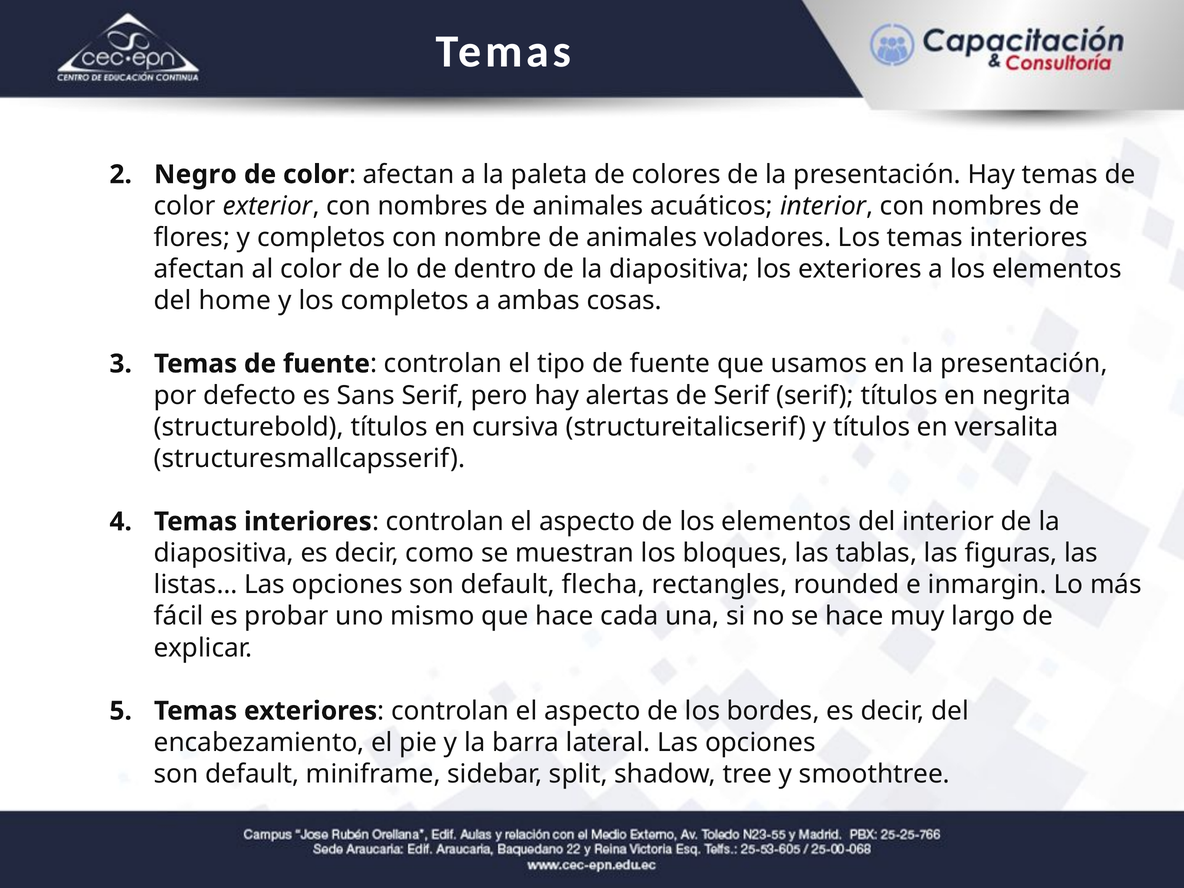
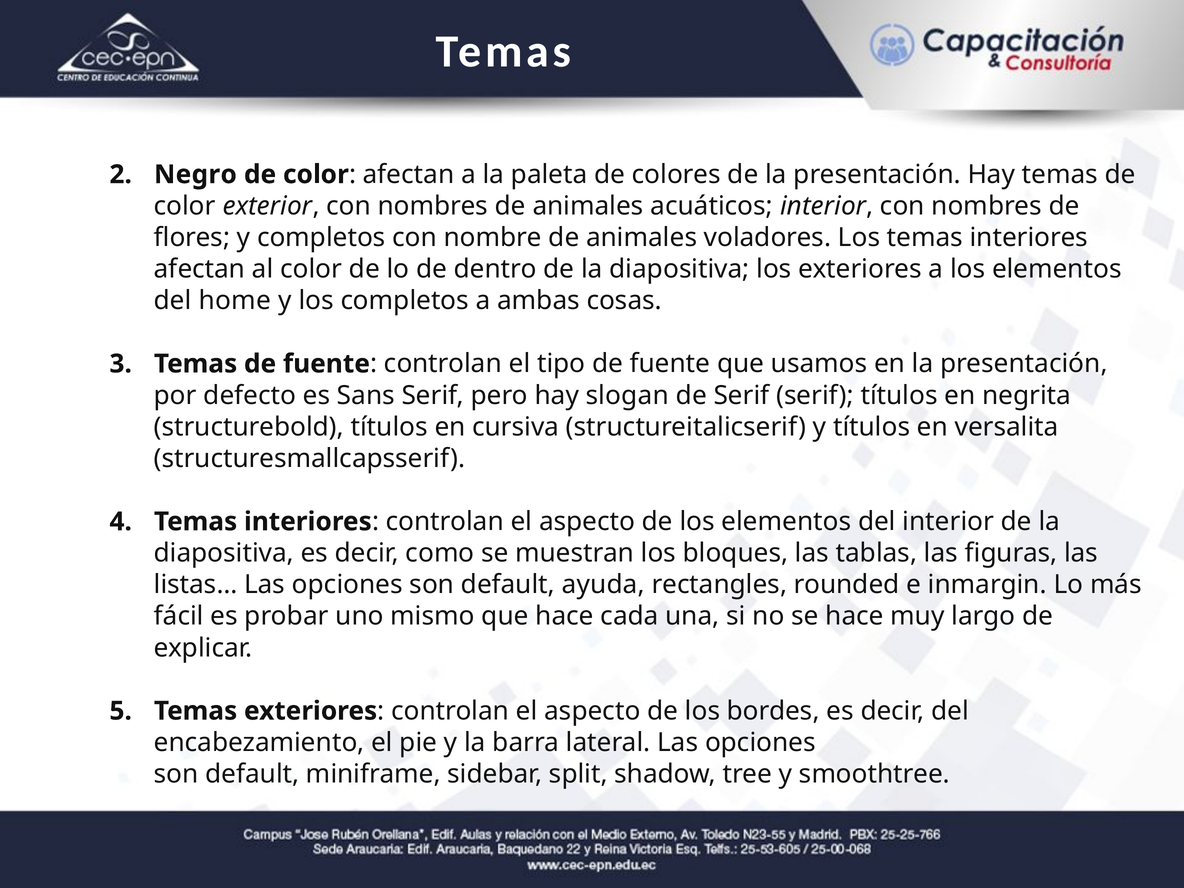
alertas: alertas -> slogan (627, 395)
flecha: flecha -> ayuda (603, 585)
